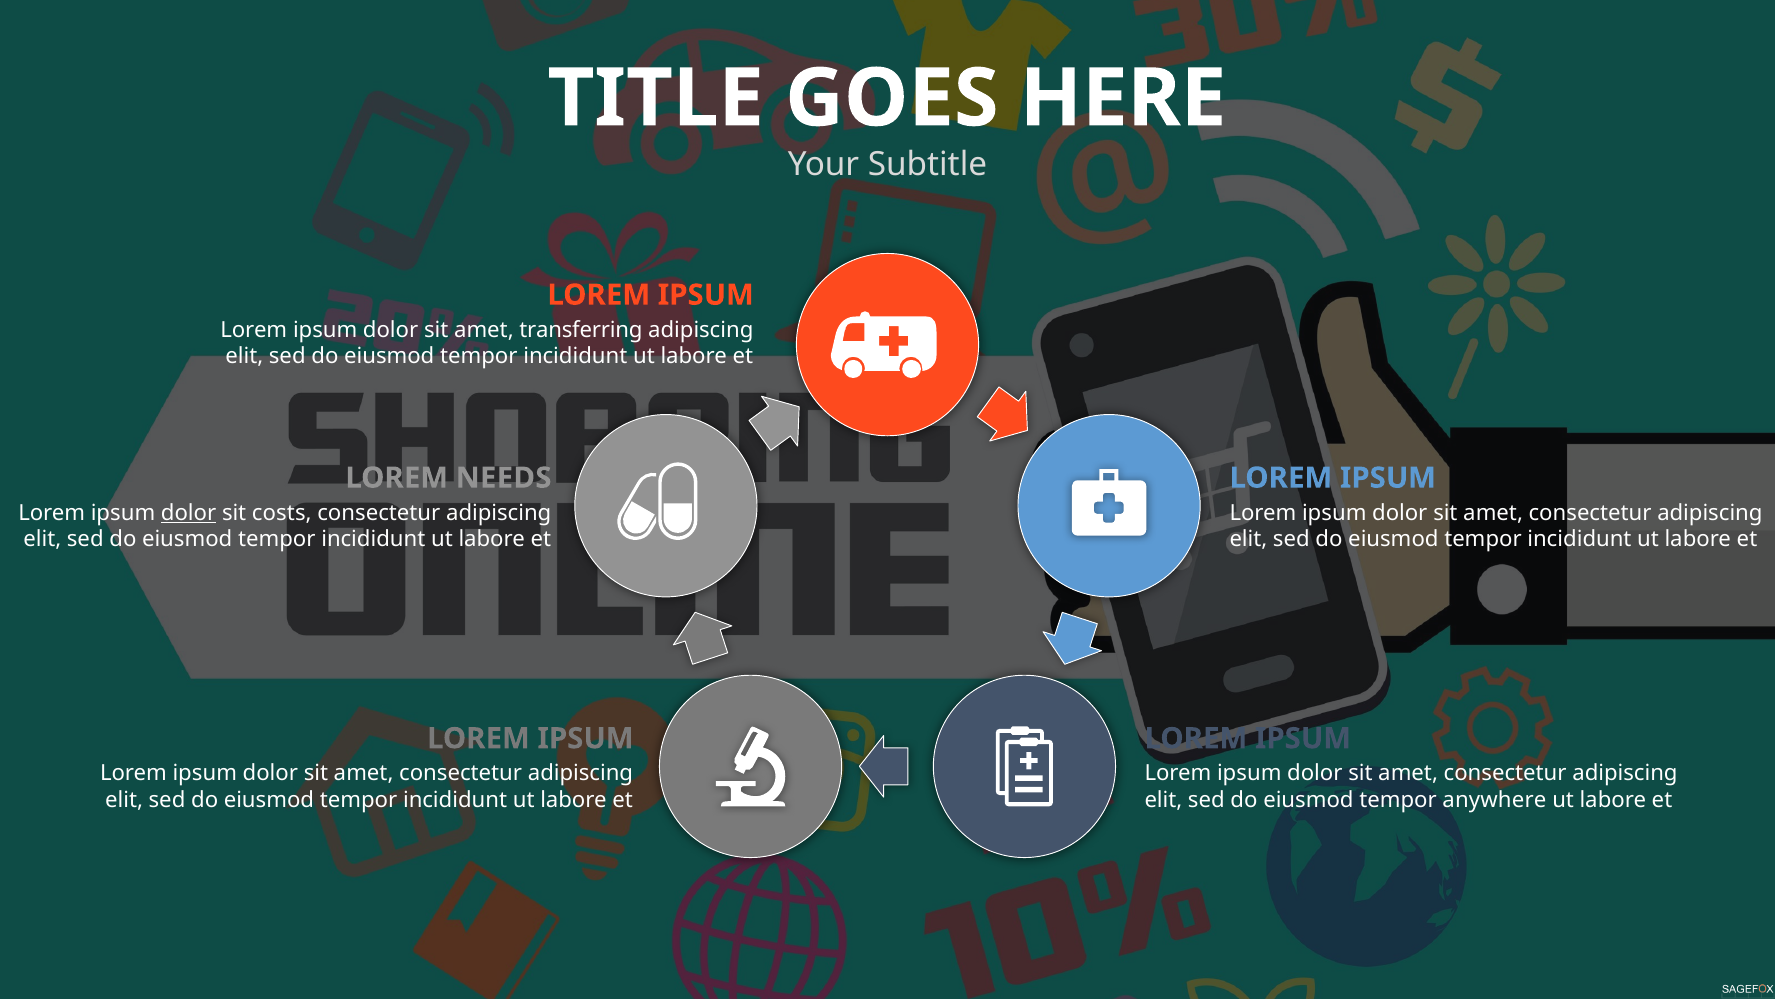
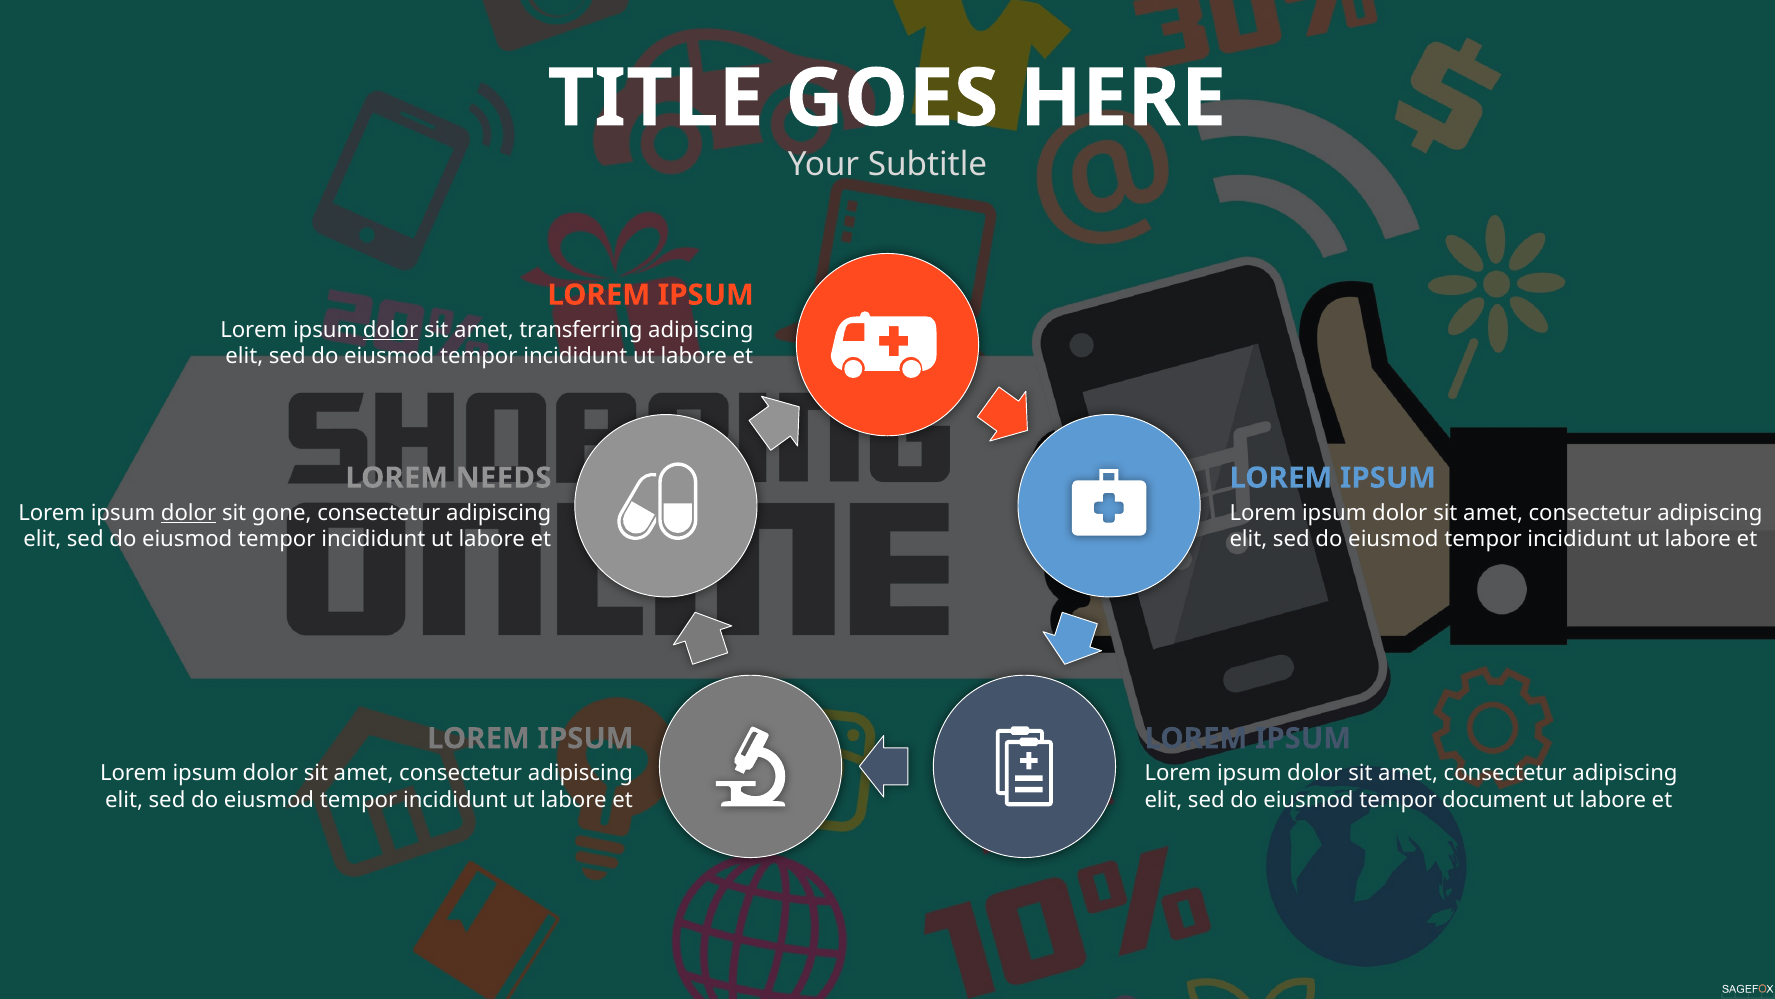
dolor underline: none -> present (391, 330)
costs: costs -> gone (282, 513)
anywhere: anywhere -> document (1495, 800)
